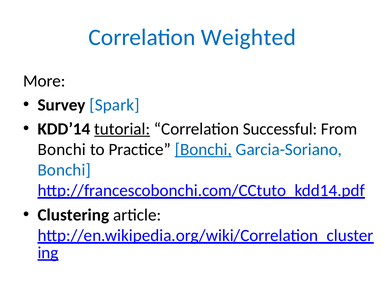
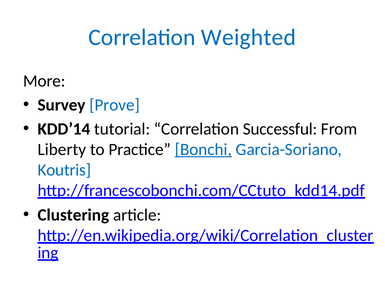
Spark: Spark -> Prove (115, 105)
tutorial underline: present -> none (122, 129)
Bonchi: Bonchi -> Liberty (62, 149)
Bonchi: Bonchi -> Koutris (64, 170)
